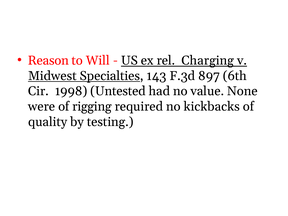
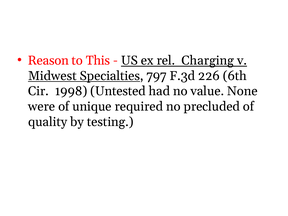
Will: Will -> This (98, 60)
143: 143 -> 797 (157, 76)
897: 897 -> 226 (209, 76)
rigging: rigging -> unique (92, 107)
kickbacks: kickbacks -> precluded (212, 107)
